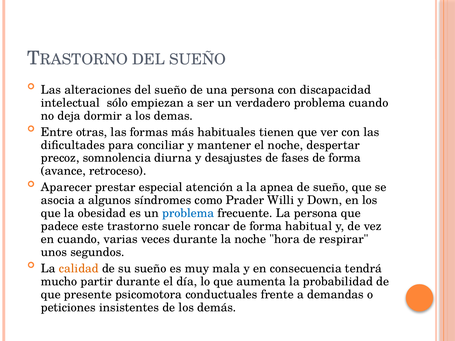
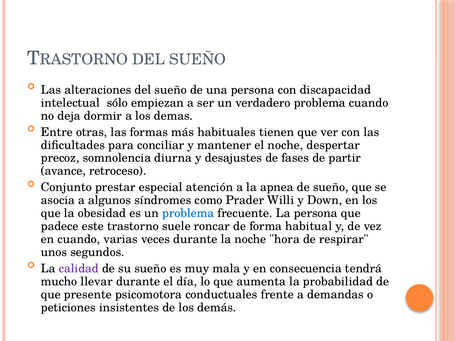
fases de forma: forma -> partir (345, 158)
Aparecer: Aparecer -> Conjunto (66, 187)
calidad colour: orange -> purple (79, 269)
partir: partir -> llevar (97, 282)
